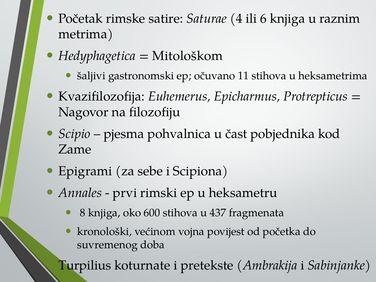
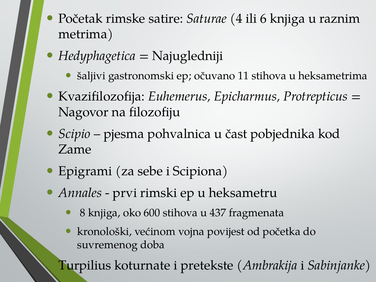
Mitološkom: Mitološkom -> Najugledniji (188, 56)
